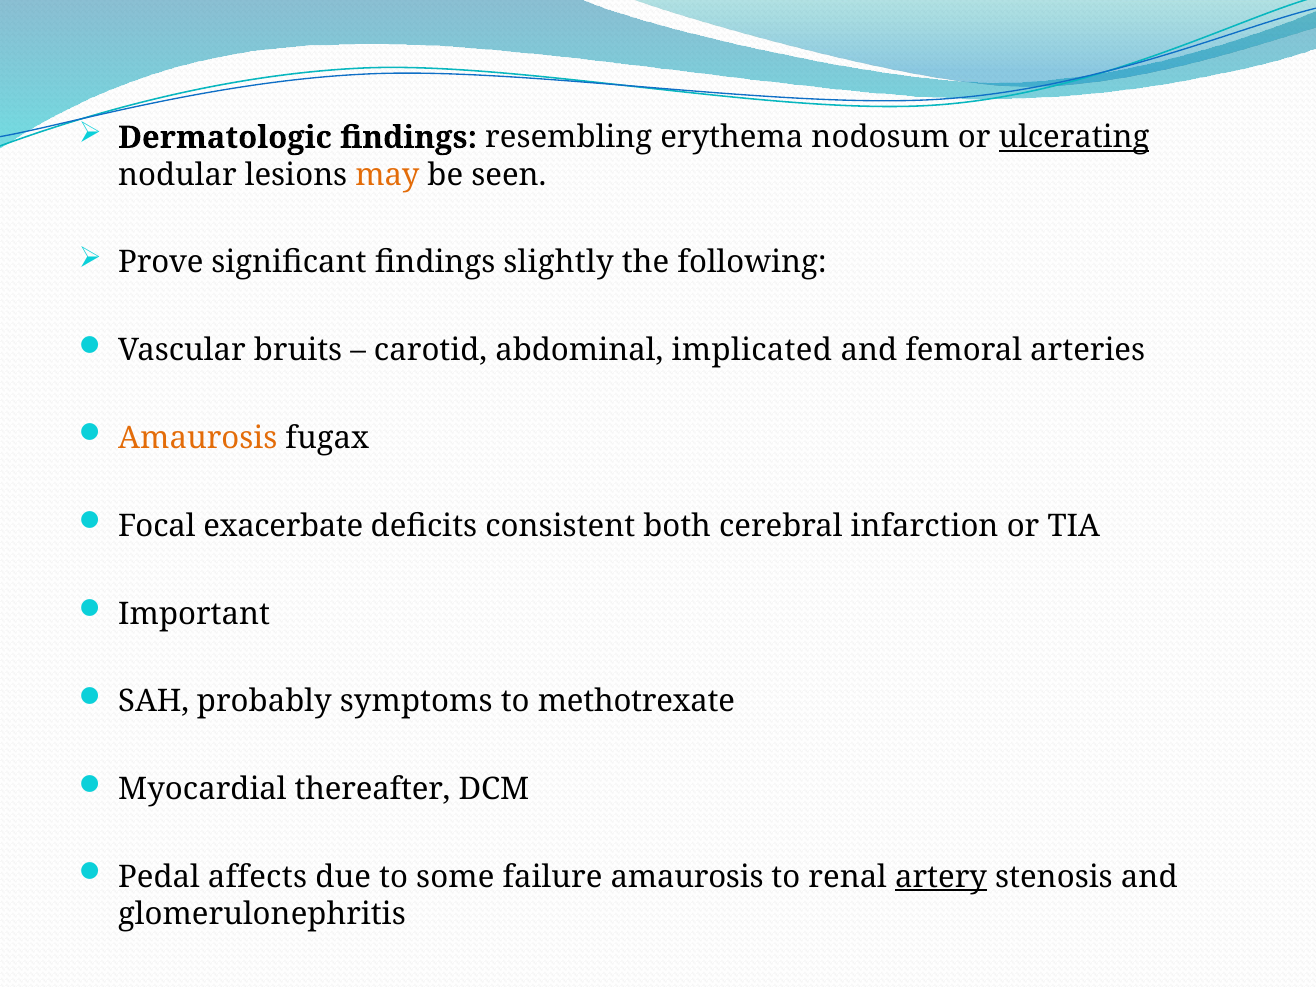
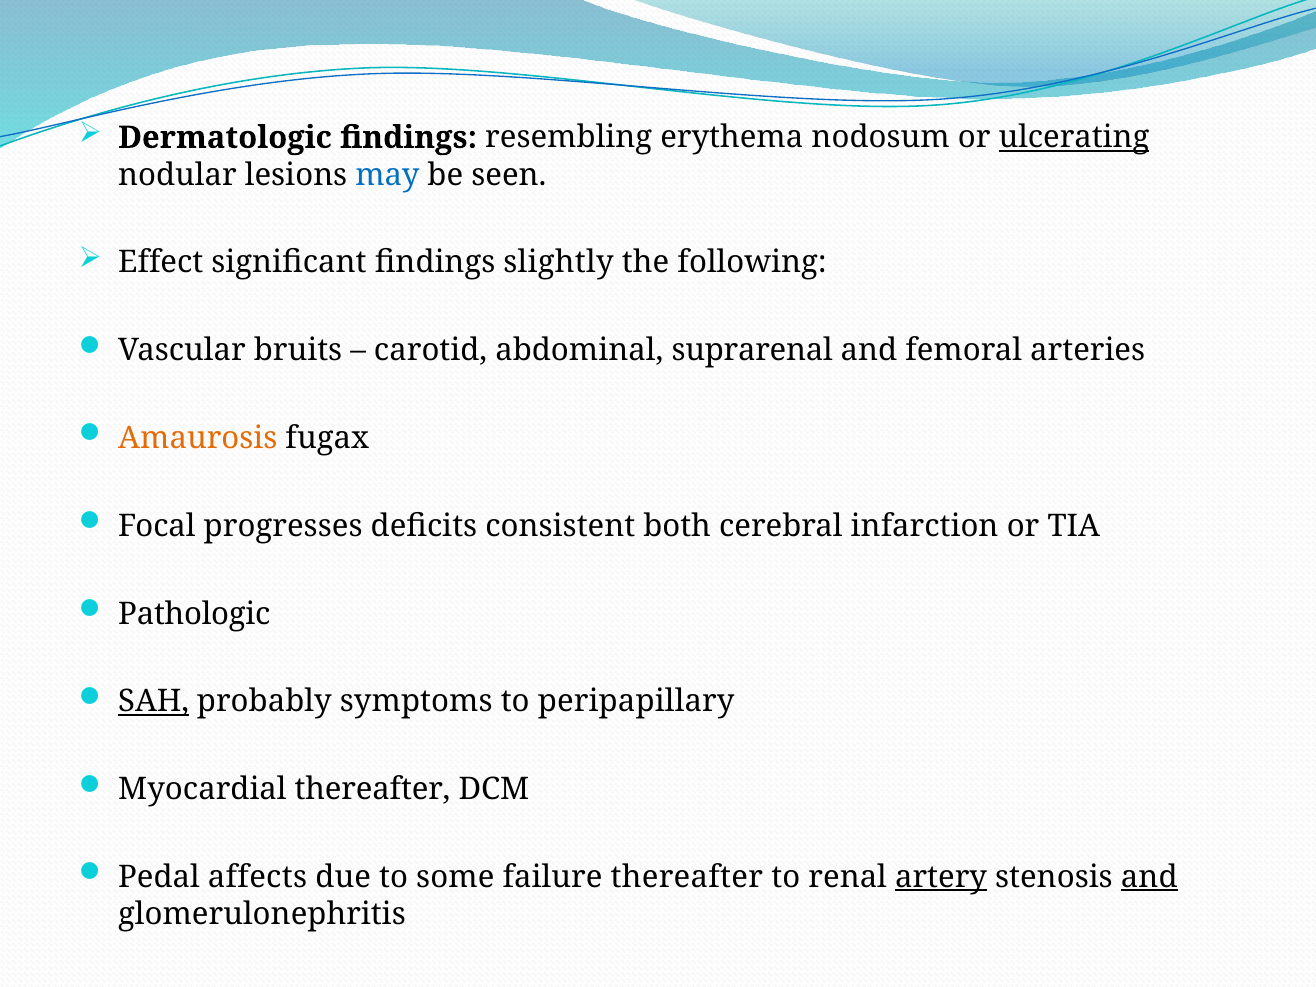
may colour: orange -> blue (387, 175)
Prove: Prove -> Effect (161, 263)
implicated: implicated -> suprarenal (752, 350)
exacerbate: exacerbate -> progresses (283, 526)
Important: Important -> Pathologic (194, 614)
SAH underline: none -> present (154, 702)
methotrexate: methotrexate -> peripapillary (636, 702)
failure amaurosis: amaurosis -> thereafter (687, 877)
and underline: none -> present (1149, 877)
